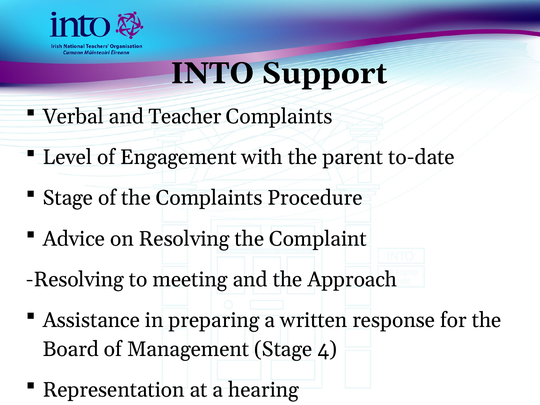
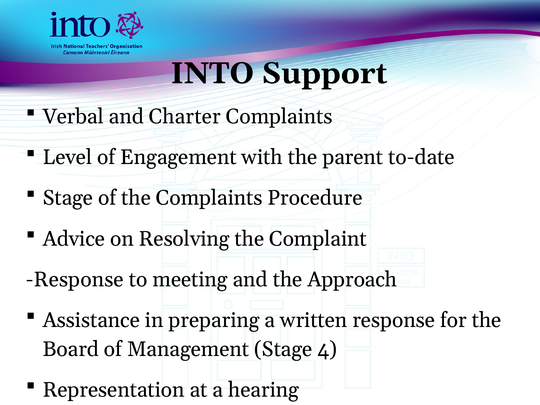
Teacher: Teacher -> Charter (185, 117)
Resolving: Resolving -> Response (75, 279)
